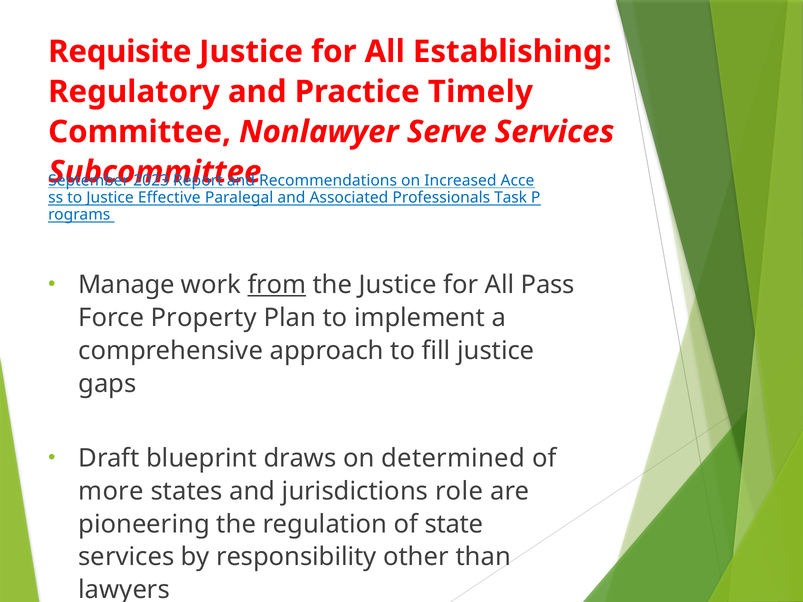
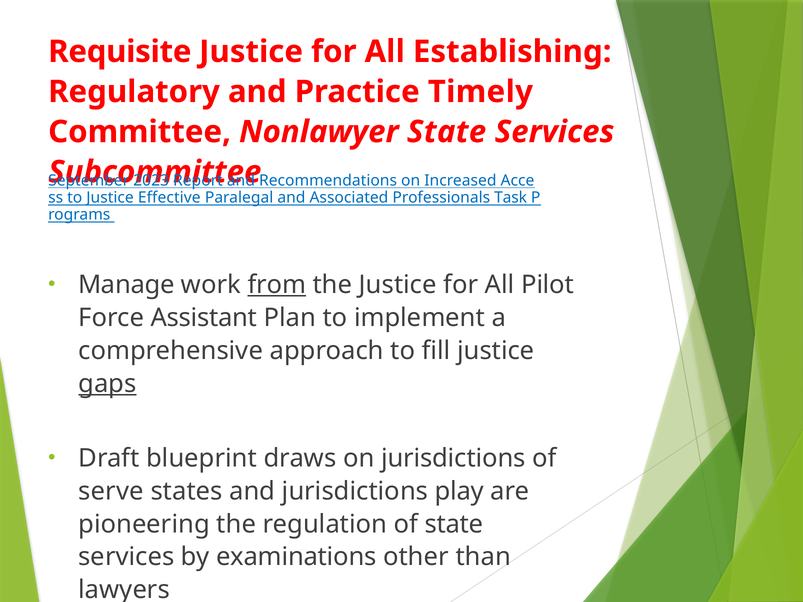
Nonlawyer Serve: Serve -> State (447, 132)
Pass: Pass -> Pilot (548, 285)
Property: Property -> Assistant (204, 318)
gaps underline: none -> present (107, 384)
on determined: determined -> jurisdictions (453, 458)
more: more -> serve (111, 491)
role: role -> play (459, 491)
responsibility: responsibility -> examinations (296, 557)
